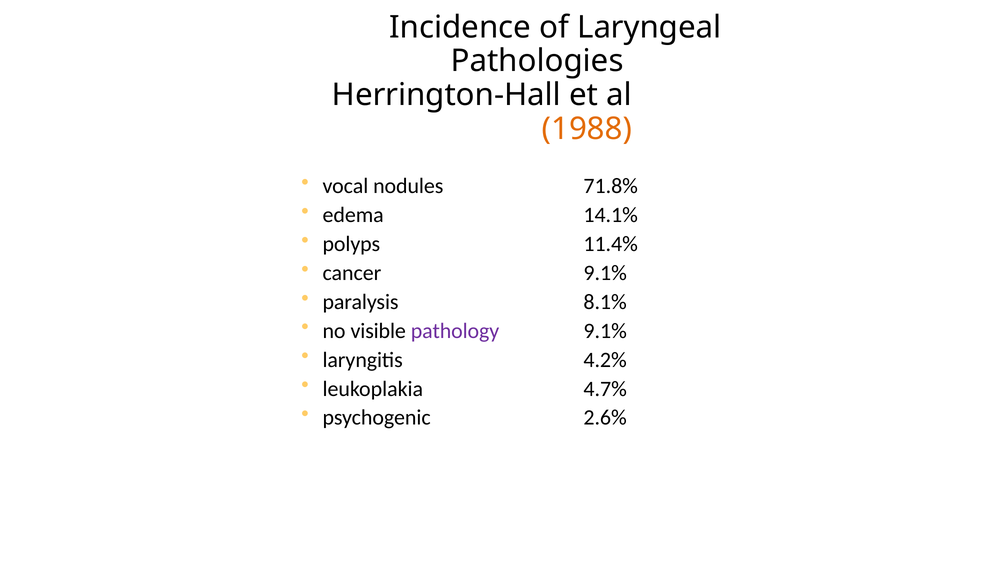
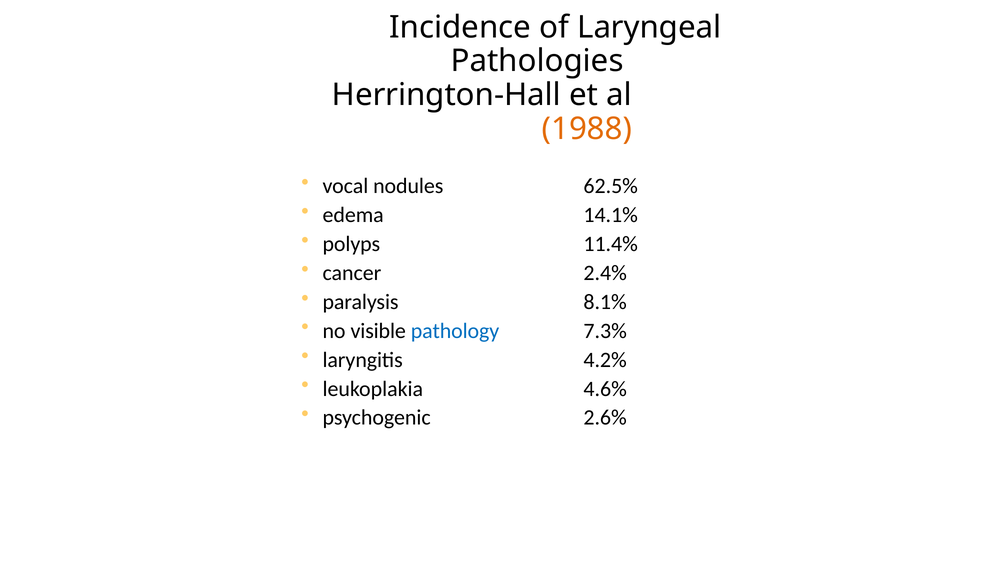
71.8%: 71.8% -> 62.5% (611, 186)
9.1%: 9.1% -> 2.4% (605, 273)
pathology colour: purple -> blue (455, 331)
9.1%: 9.1% -> 7.3% (605, 331)
4.7%: 4.7% -> 4.6% (605, 389)
